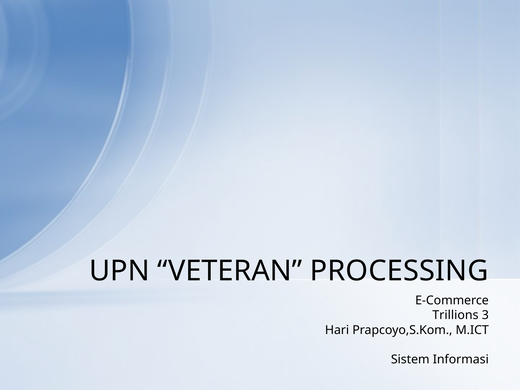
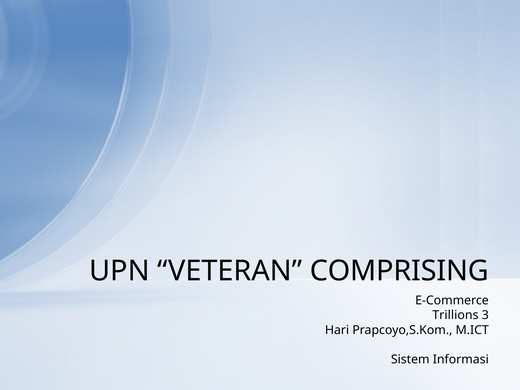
PROCESSING: PROCESSING -> COMPRISING (399, 271)
